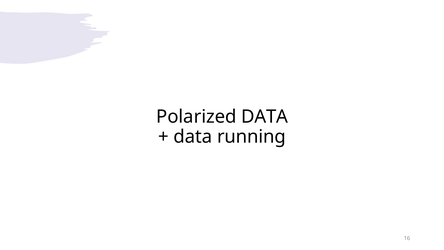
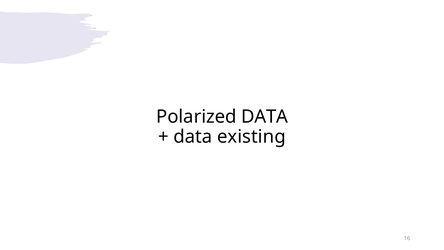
running: running -> existing (251, 137)
